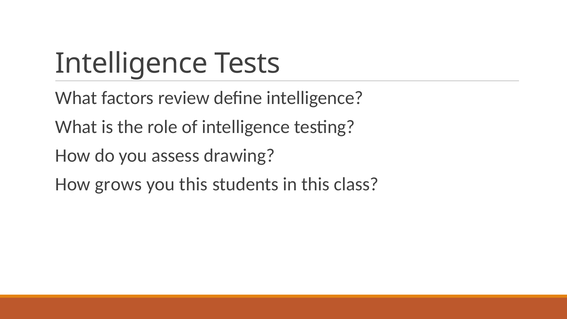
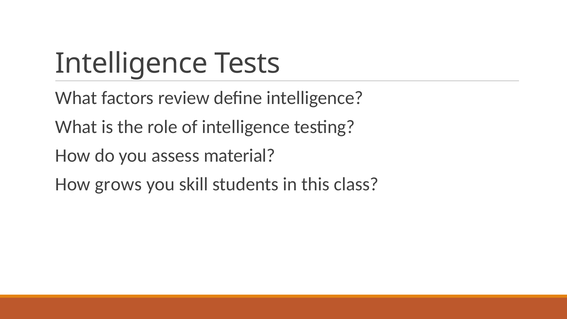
drawing: drawing -> material (239, 155)
you this: this -> skill (194, 184)
